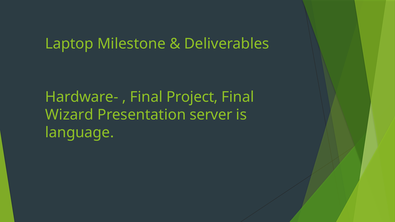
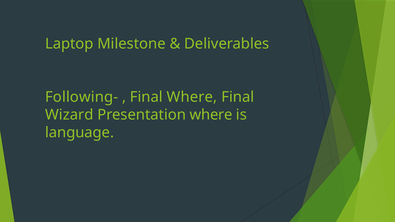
Hardware-: Hardware- -> Following- (82, 97)
Final Project: Project -> Where (192, 97)
Presentation server: server -> where (211, 115)
